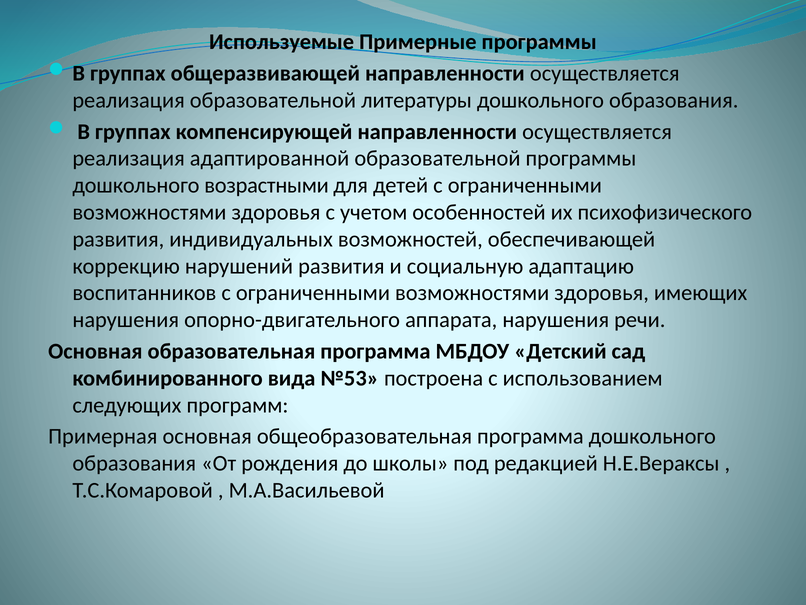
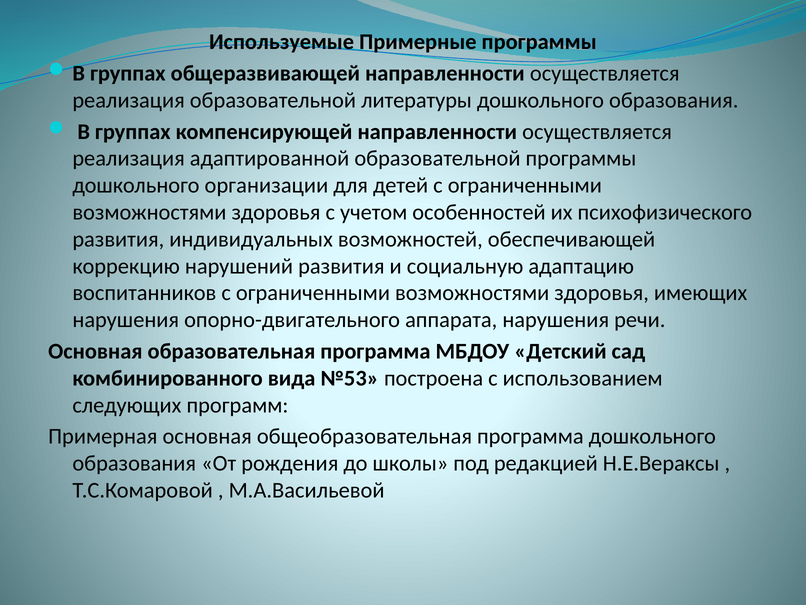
возрастными: возрастными -> организации (266, 185)
